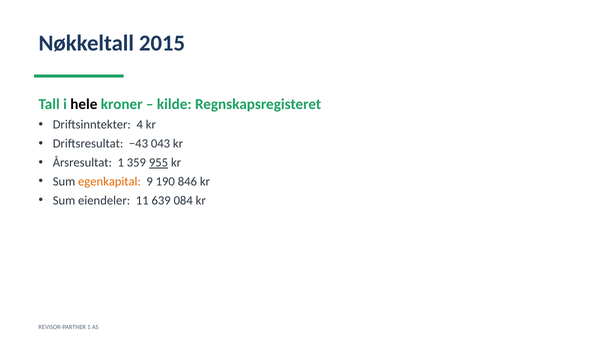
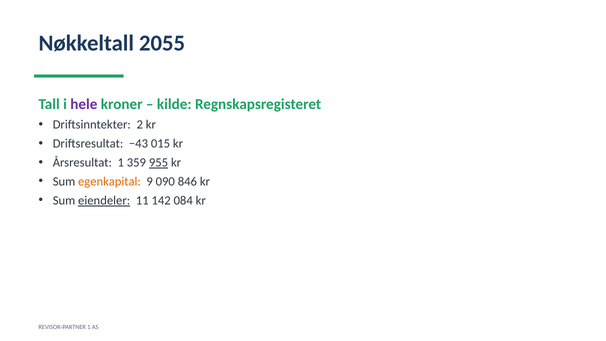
2015: 2015 -> 2055 (162, 43)
hele colour: black -> purple (84, 104)
4: 4 -> 2 (140, 125)
043: 043 -> 015 (160, 144)
190: 190 -> 090 (165, 181)
eiendeler underline: none -> present (104, 200)
639: 639 -> 142 (161, 200)
